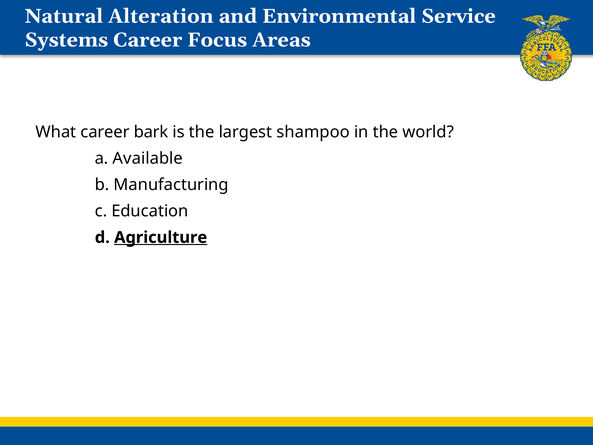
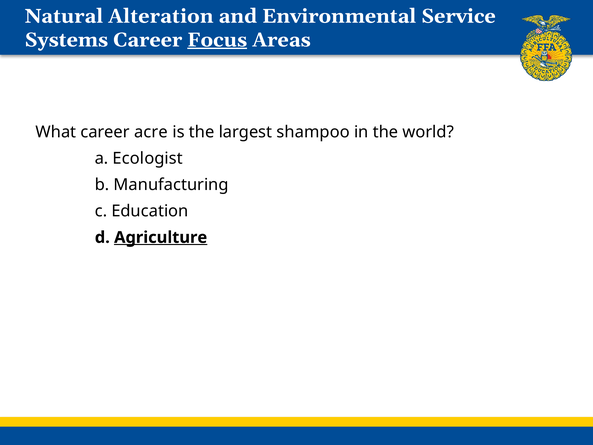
Focus underline: none -> present (217, 40)
bark: bark -> acre (151, 132)
Available: Available -> Ecologist (148, 158)
